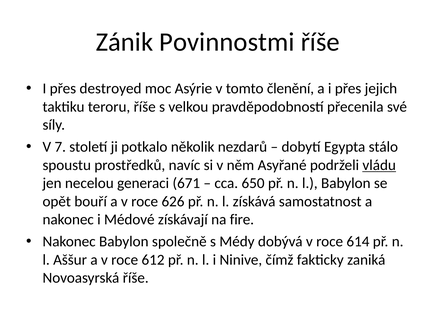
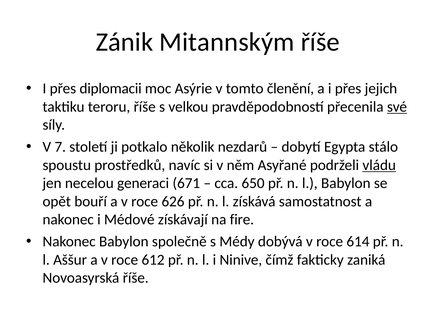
Povinnostmi: Povinnostmi -> Mitannským (227, 42)
destroyed: destroyed -> diplomacii (111, 89)
své underline: none -> present (397, 107)
